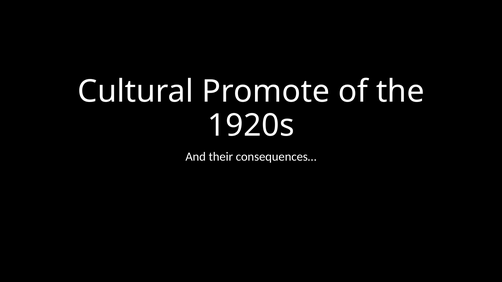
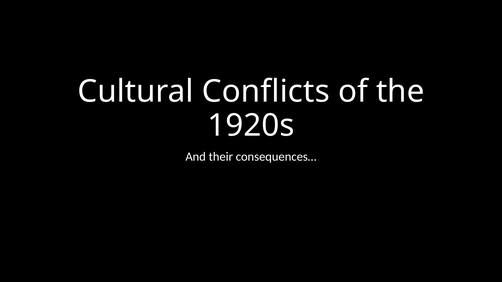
Promote: Promote -> Conflicts (266, 92)
